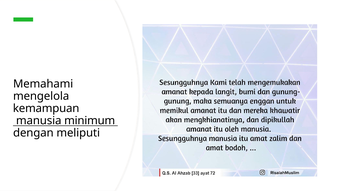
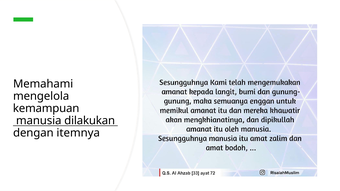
minimum: minimum -> dilakukan (90, 121)
meliputi: meliputi -> itemnya (78, 133)
